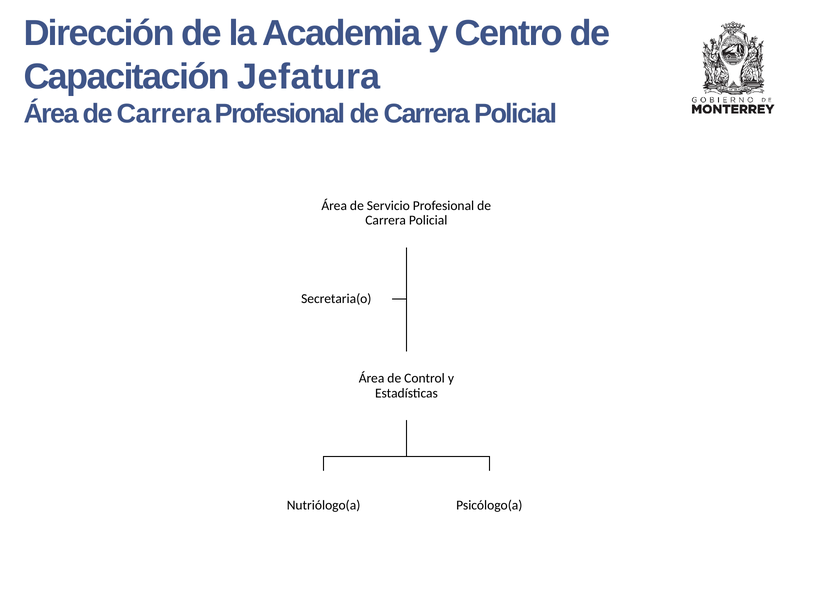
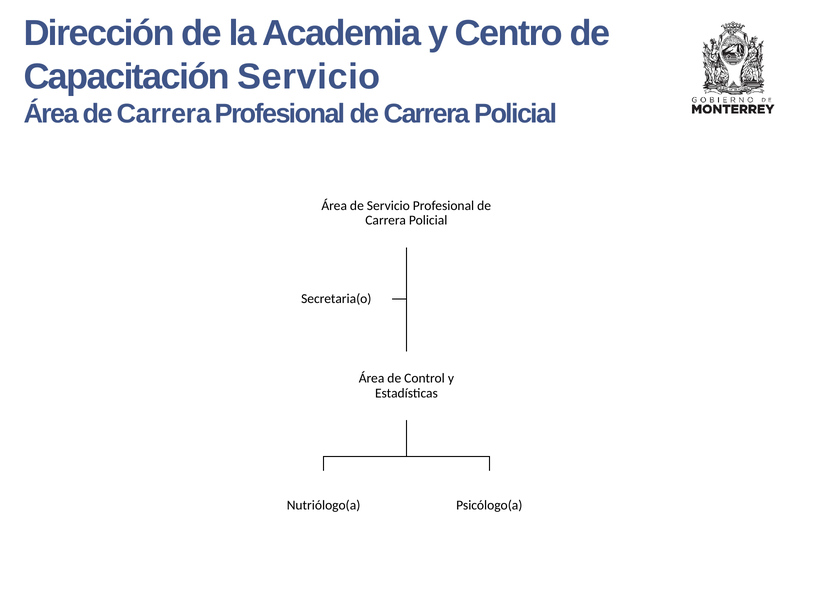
Capacitación Jefatura: Jefatura -> Servicio (309, 77)
